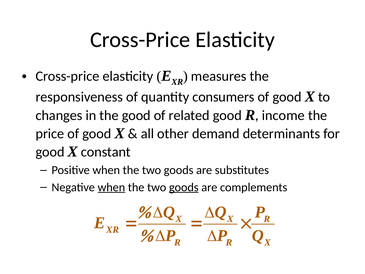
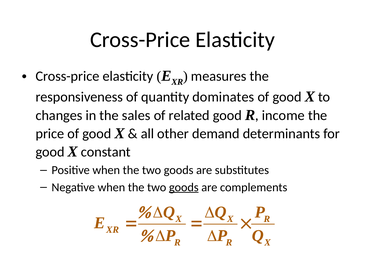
consumers: consumers -> dominates (223, 97)
the good: good -> sales (136, 115)
when underline: present -> none (111, 187)
